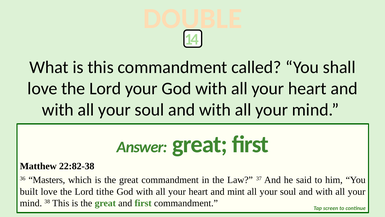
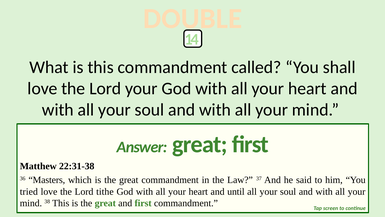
22:82-38: 22:82-38 -> 22:31-38 (77, 166)
built: built -> tried (29, 191)
mint: mint -> until (236, 191)
